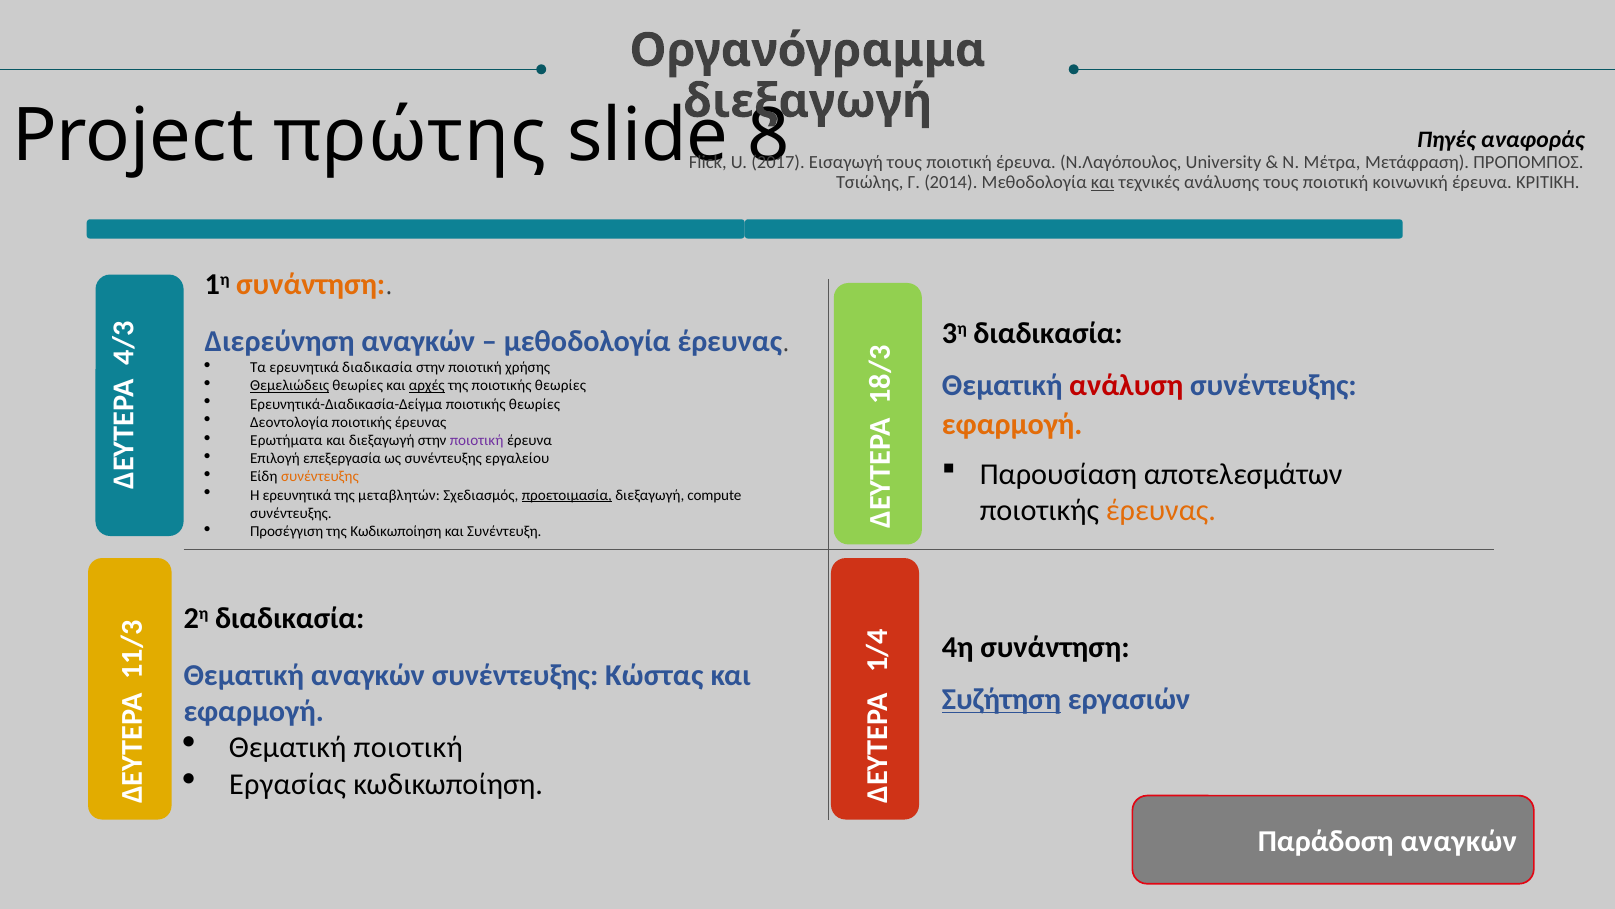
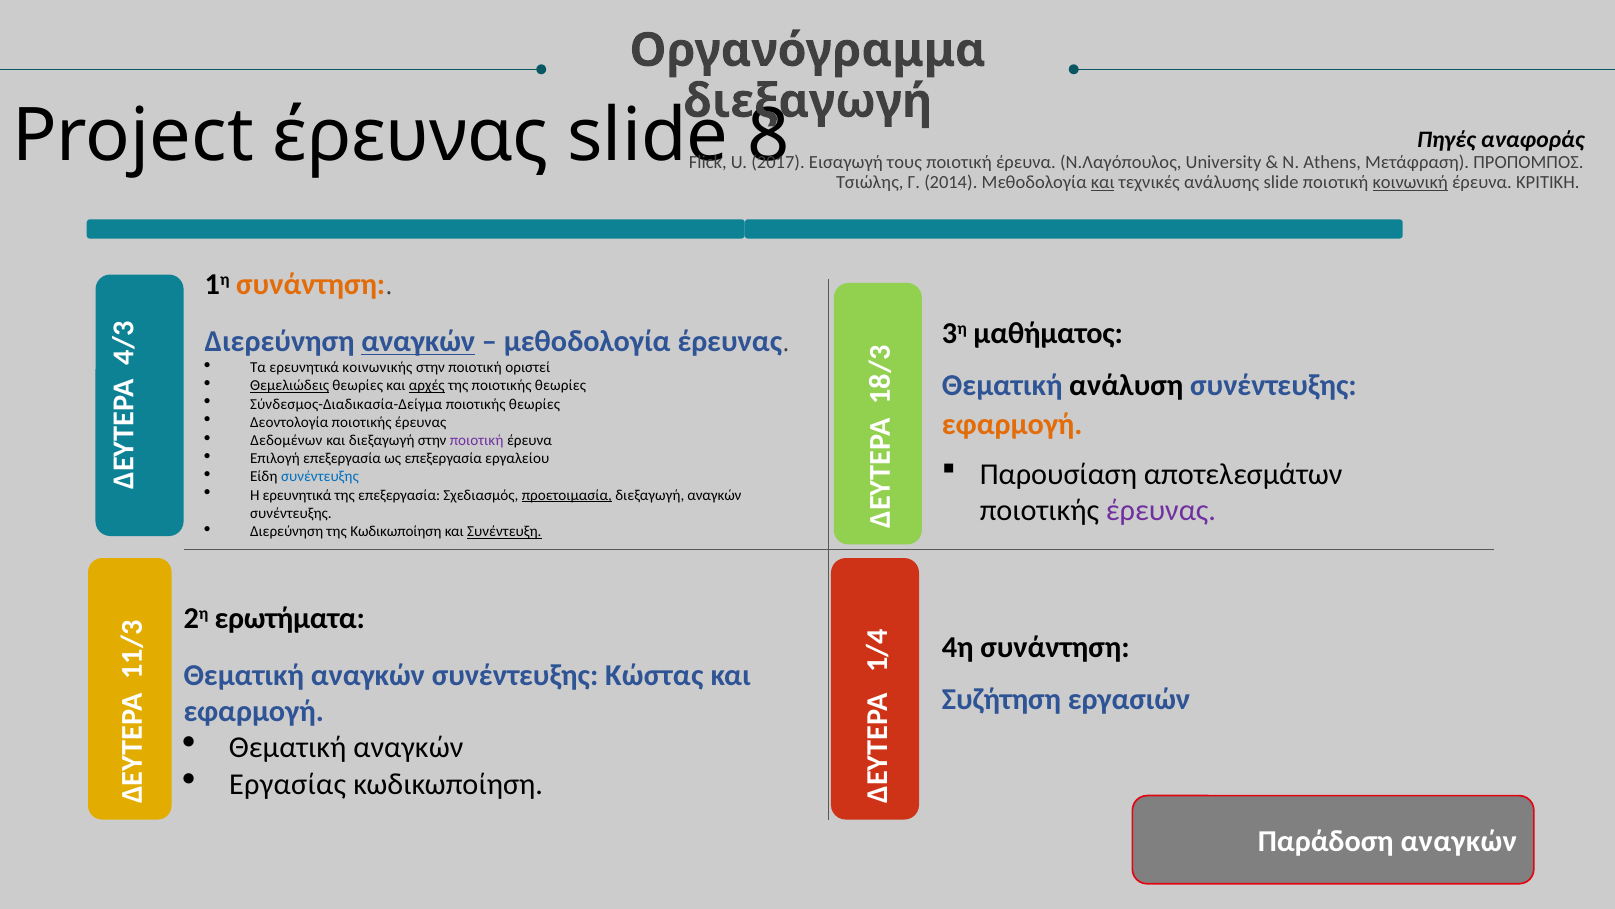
Project πρώτης: πρώτης -> έρευνας (411, 136)
Μέτρα: Μέτρα -> Athens (1332, 162)
ανάλυσης τους: τους -> slide (1281, 182)
κοινωνική underline: none -> present (1410, 182)
3η διαδικασία: διαδικασία -> μαθήματος (1048, 333)
αναγκών underline: none -> present (418, 341)
ερευνητικά διαδικασία: διαδικασία -> κοινωνικής (377, 367)
χρήσης: χρήσης -> οριστεί (528, 367)
ανάλυση colour: red -> black (1126, 386)
Ερευνητικά-Διαδικασία-Δείγμα: Ερευνητικά-Διαδικασία-Δείγμα -> Σύνδεσμος-Διαδικασία-Δείγμα (346, 404)
Ερωτήματα: Ερωτήματα -> Δεδομένων (286, 440)
ως συνέντευξης: συνέντευξης -> επεξεργασία (443, 458)
συνέντευξης colour: orange -> blue (320, 477)
της μεταβλητών: μεταβλητών -> επεξεργασία (399, 495)
διεξαγωγή compute: compute -> αναγκών (714, 495)
έρευνας colour: orange -> purple (1161, 511)
Προσέγγιση: Προσέγγιση -> Διερεύνηση (287, 531)
Συνέντευξη underline: none -> present (504, 531)
2η διαδικασία: διαδικασία -> ερωτήματα (290, 618)
Συζήτηση underline: present -> none (1001, 699)
ποιοτική: ποιοτική -> αναγκών (408, 747)
